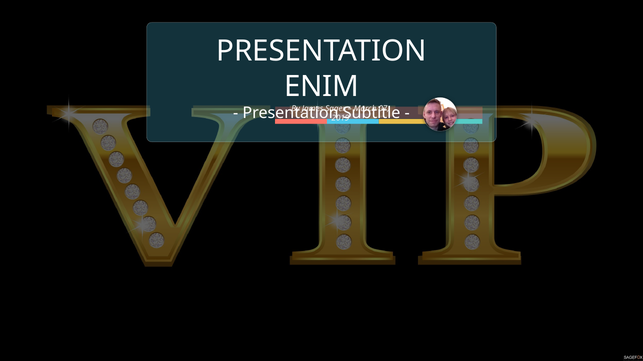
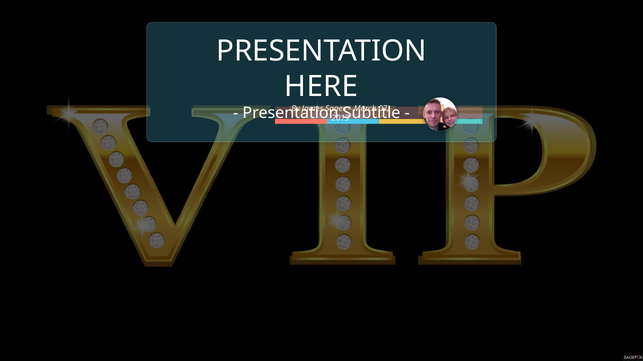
ENIM: ENIM -> HERE (321, 87)
